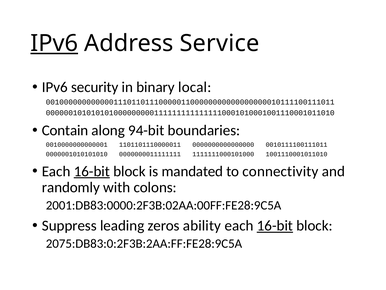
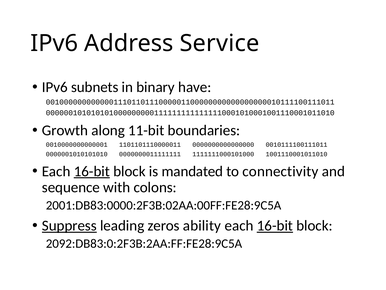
IPv6 underline: present -> none (54, 43)
security: security -> subnets (95, 87)
local: local -> have (195, 87)
Contain: Contain -> Growth (65, 130)
94-bit: 94-bit -> 11-bit (146, 130)
randomly: randomly -> sequence (71, 187)
Suppress underline: none -> present (69, 225)
2075:DB83:0:2F3B:2AA:FF:FE28:9C5A: 2075:DB83:0:2F3B:2AA:FF:FE28:9C5A -> 2092:DB83:0:2F3B:2AA:FF:FE28:9C5A (144, 243)
